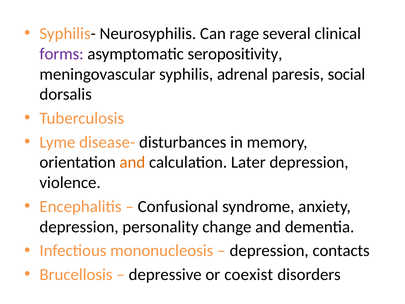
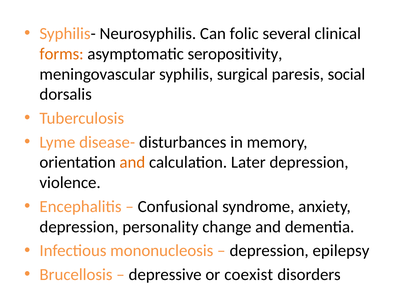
rage: rage -> folic (244, 34)
forms colour: purple -> orange (62, 54)
adrenal: adrenal -> surgical (243, 74)
contacts: contacts -> epilepsy (341, 250)
